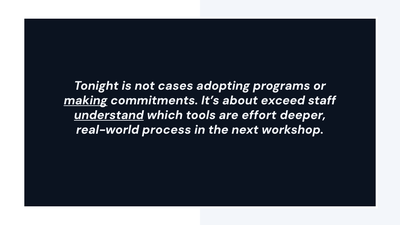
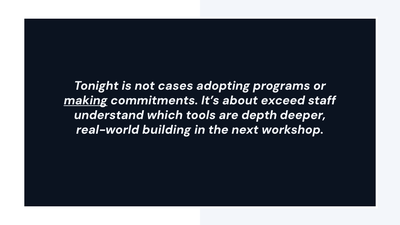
understand underline: present -> none (109, 115)
effort: effort -> depth (259, 115)
process: process -> building (167, 130)
